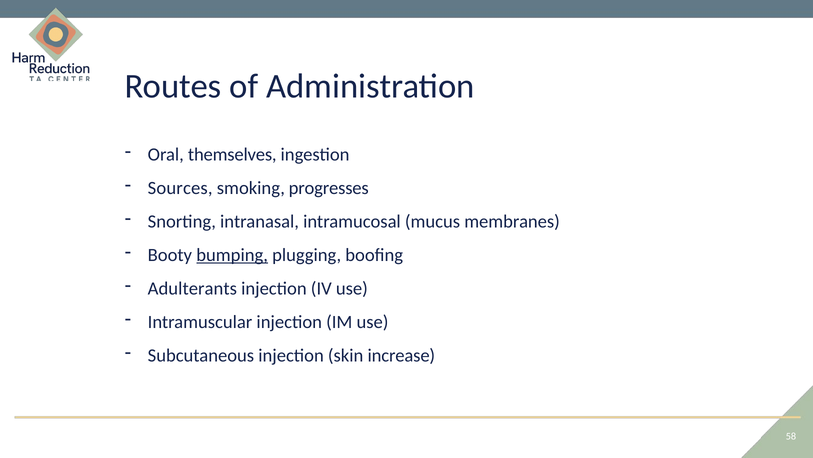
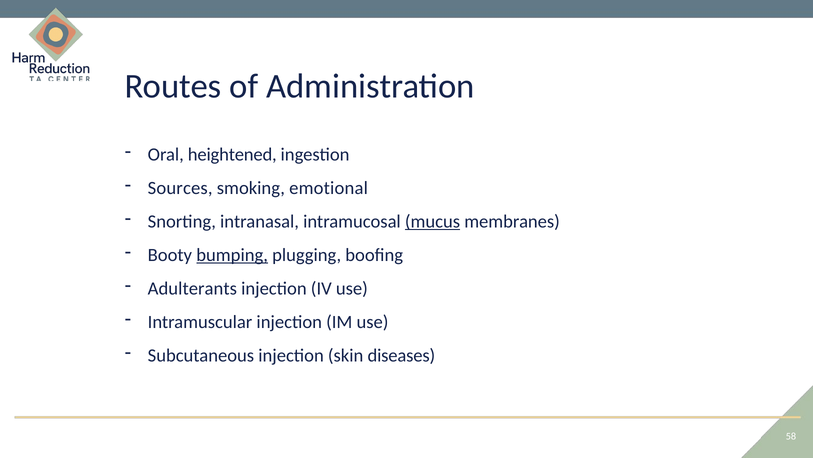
themselves: themselves -> heightened (232, 154)
progresses: progresses -> emotional (329, 188)
mucus underline: none -> present (433, 221)
increase: increase -> diseases (401, 355)
